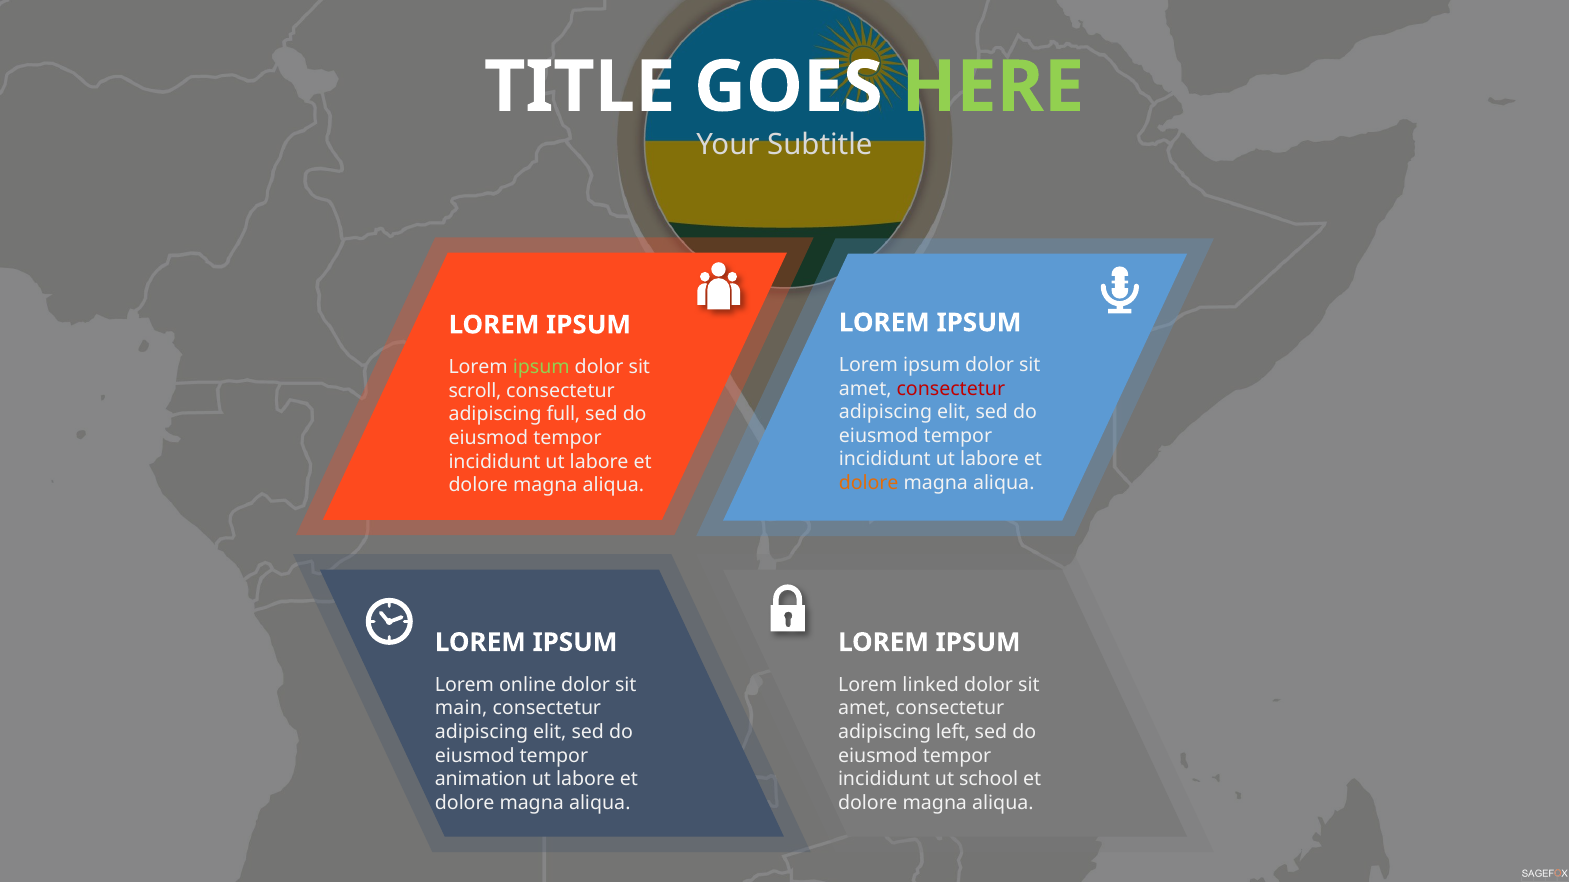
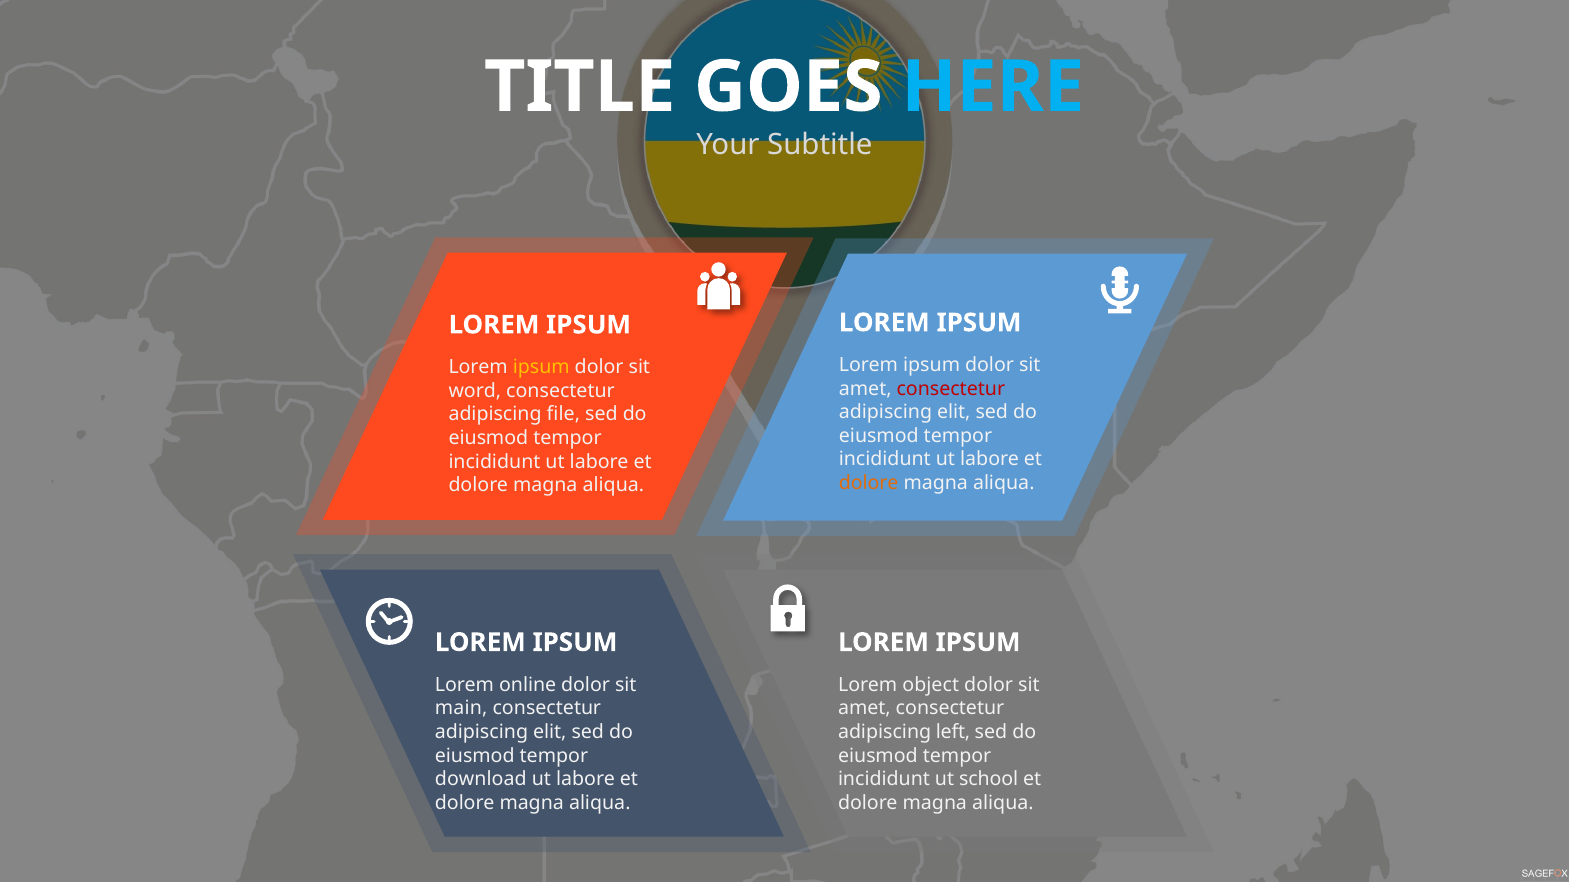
HERE colour: light green -> light blue (993, 87)
ipsum colour: light green -> yellow (541, 368)
scroll: scroll -> word (475, 391)
full: full -> file (563, 415)
linked: linked -> object (931, 685)
animation: animation -> download (481, 780)
